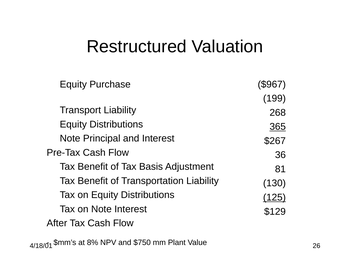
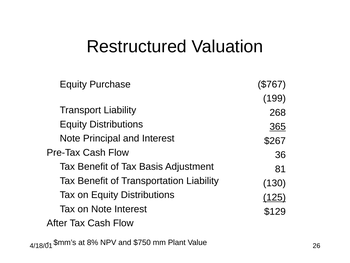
$967: $967 -> $767 (272, 84)
